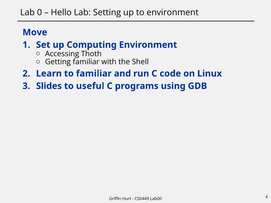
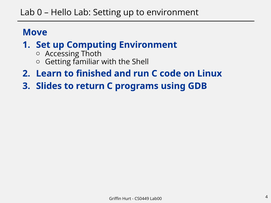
to familiar: familiar -> finished (94, 74)
useful: useful -> return (90, 86)
